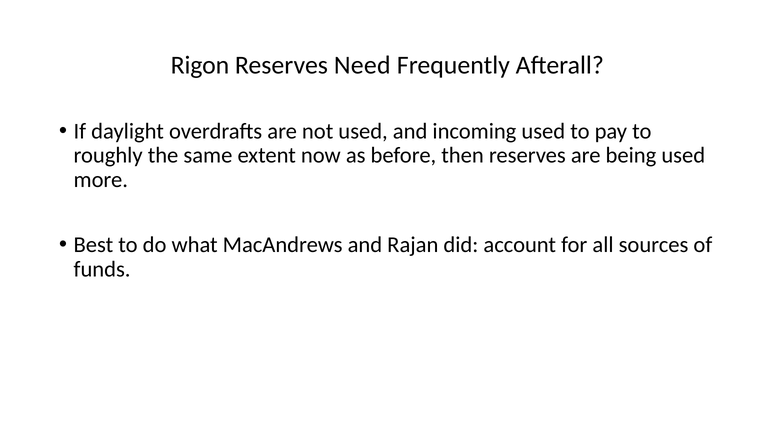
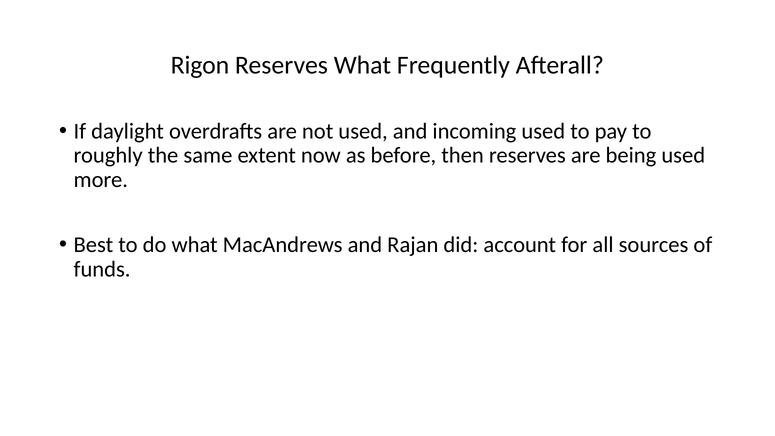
Reserves Need: Need -> What (362, 65)
